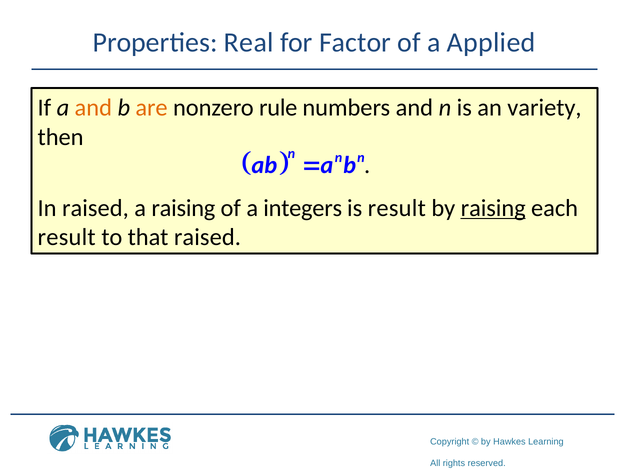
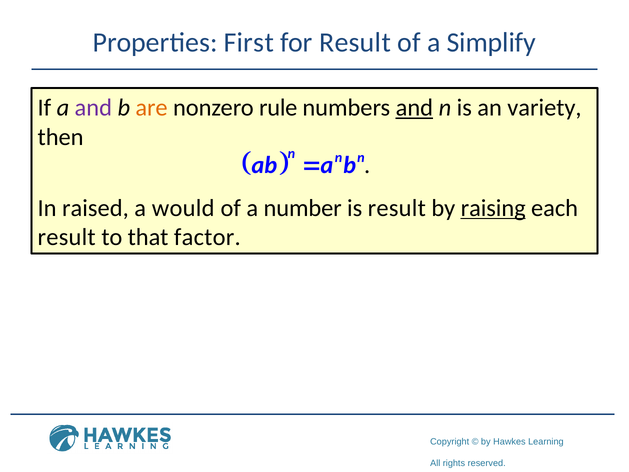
Real: Real -> First (249, 42)
for Factor: Factor -> Result (355, 42)
Applied: Applied -> Simplify (491, 42)
and colour: orange -> purple (93, 108)
and underline: none -> present (414, 108)
a raising: raising -> would (183, 208)
integers: integers -> number (303, 208)
that raised: raised -> factor (207, 237)
